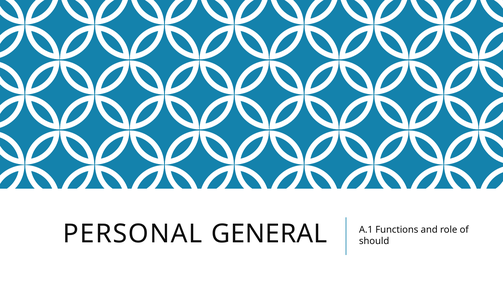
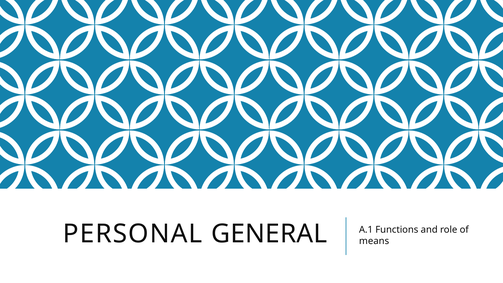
should: should -> means (374, 241)
